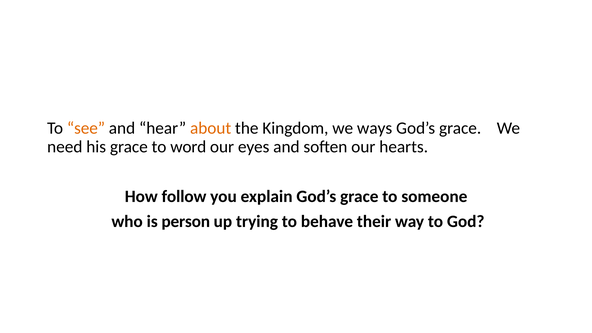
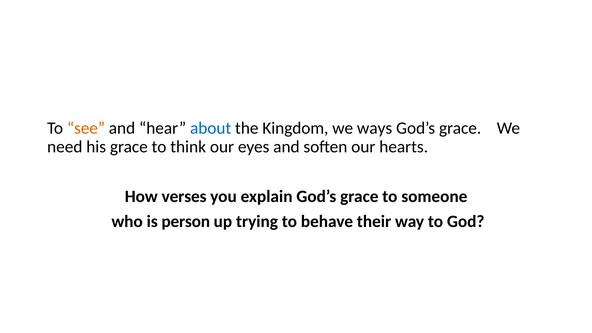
about colour: orange -> blue (211, 128)
word: word -> think (188, 147)
follow: follow -> verses (184, 197)
